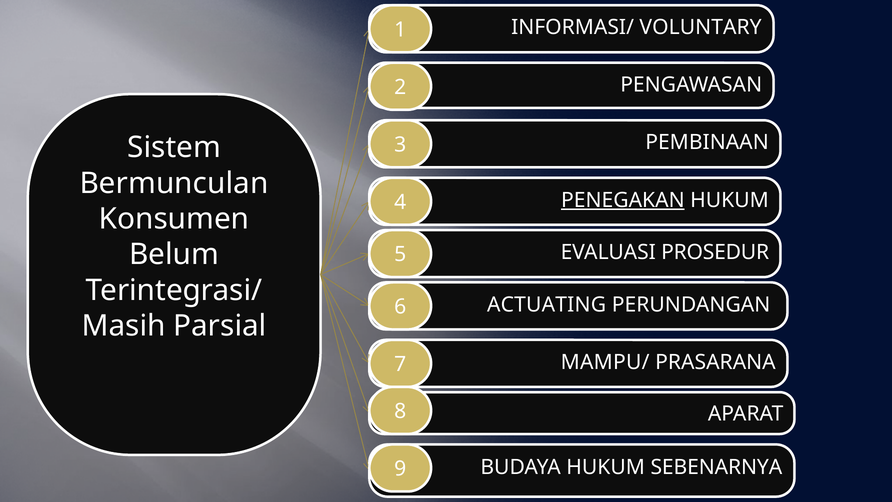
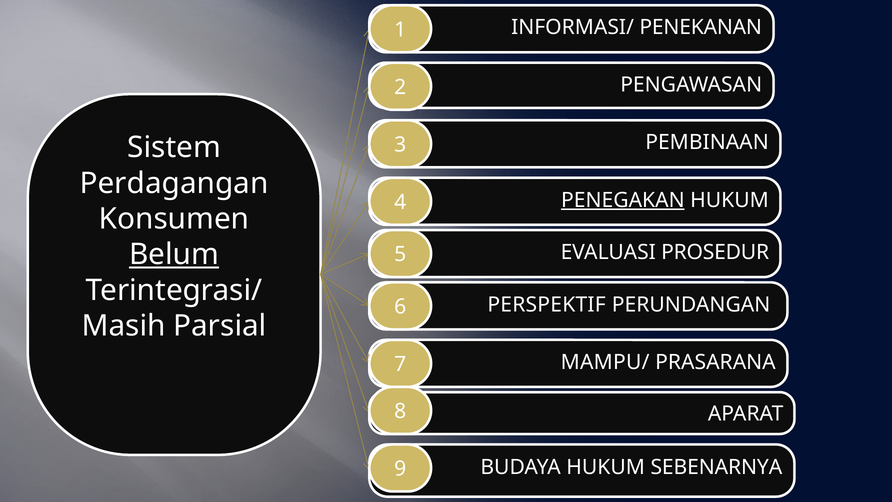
VOLUNTARY: VOLUNTARY -> PENEKANAN (701, 27)
Bermunculan: Bermunculan -> Perdagangan (174, 183)
Belum underline: none -> present (174, 255)
ACTUATING: ACTUATING -> PERSPEKTIF (547, 305)
